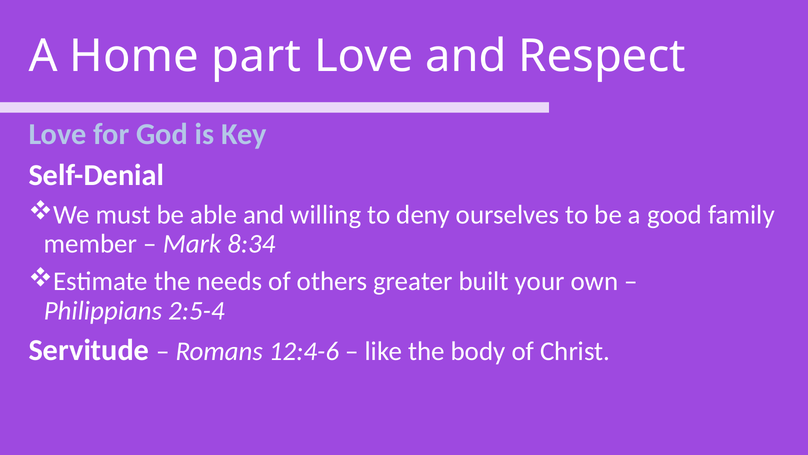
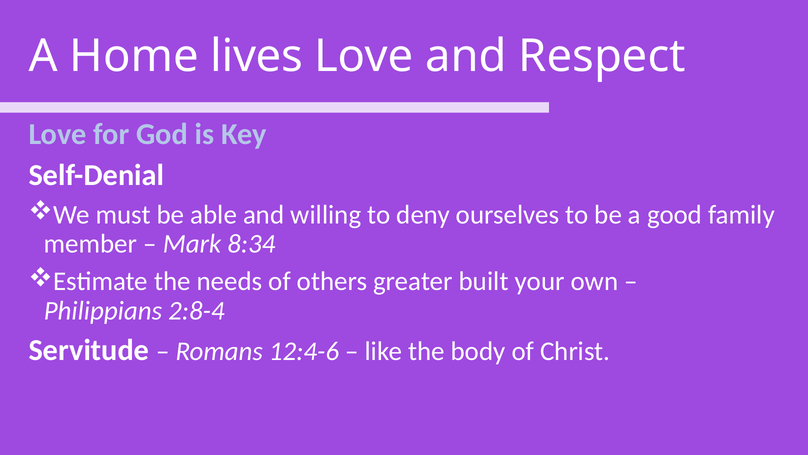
part: part -> lives (257, 56)
2:5-4: 2:5-4 -> 2:8-4 (196, 310)
